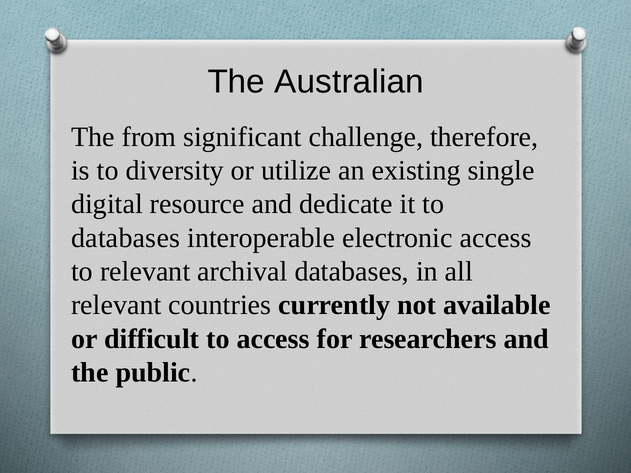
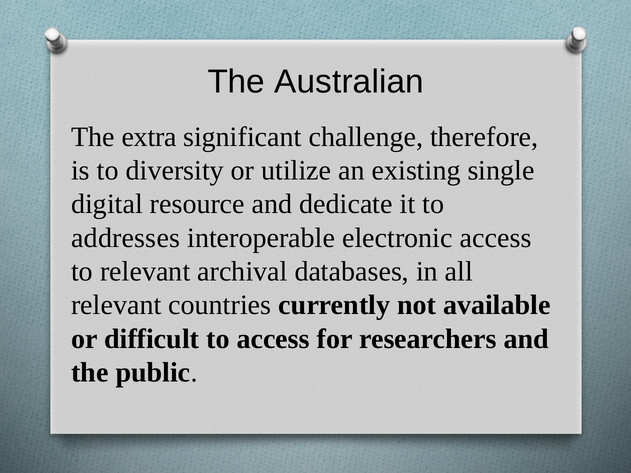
from: from -> extra (149, 137)
databases: databases -> addresses (126, 238)
